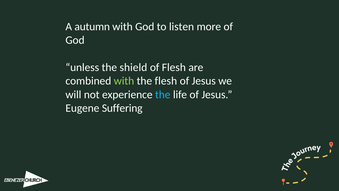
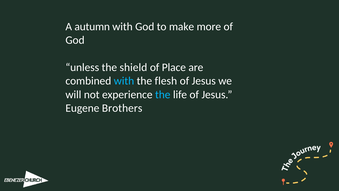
listen: listen -> make (182, 27)
of Flesh: Flesh -> Place (174, 67)
with colour: light green -> light blue (124, 81)
Suffering: Suffering -> Brothers (122, 108)
